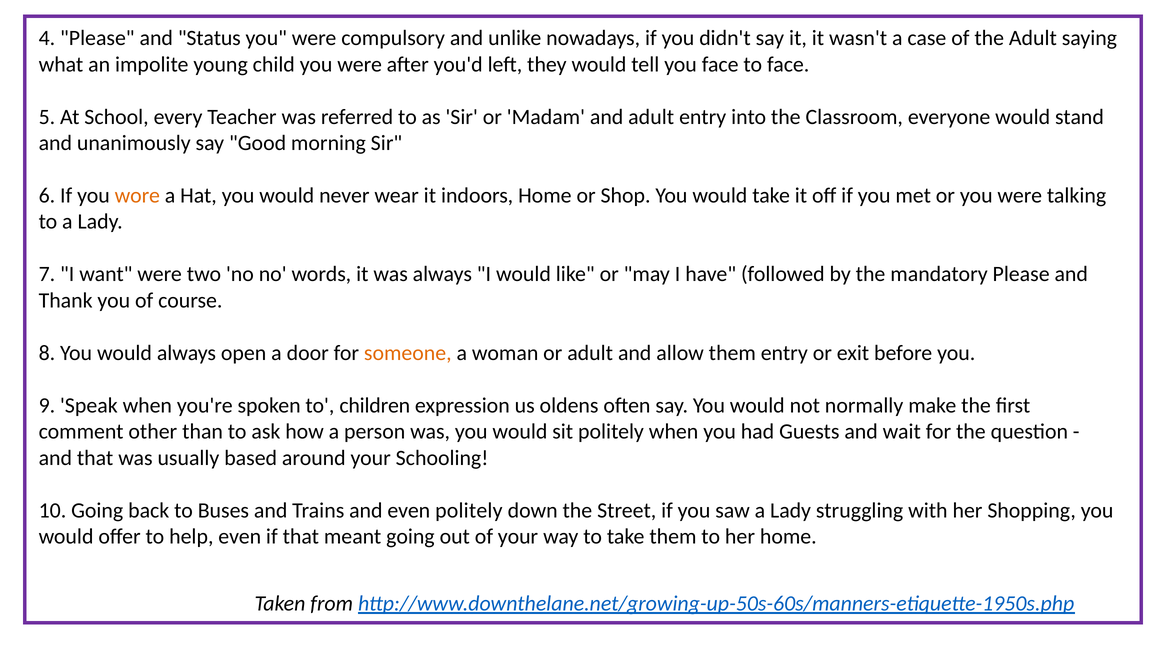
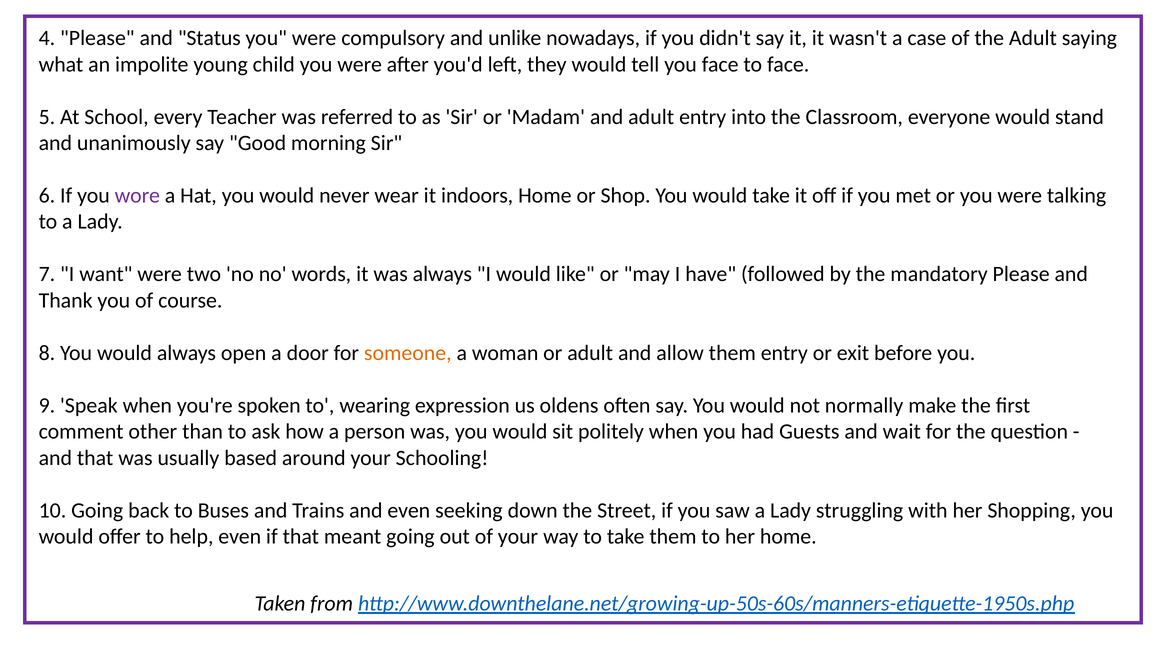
wore colour: orange -> purple (137, 195)
children: children -> wearing (375, 405)
even politely: politely -> seeking (469, 510)
